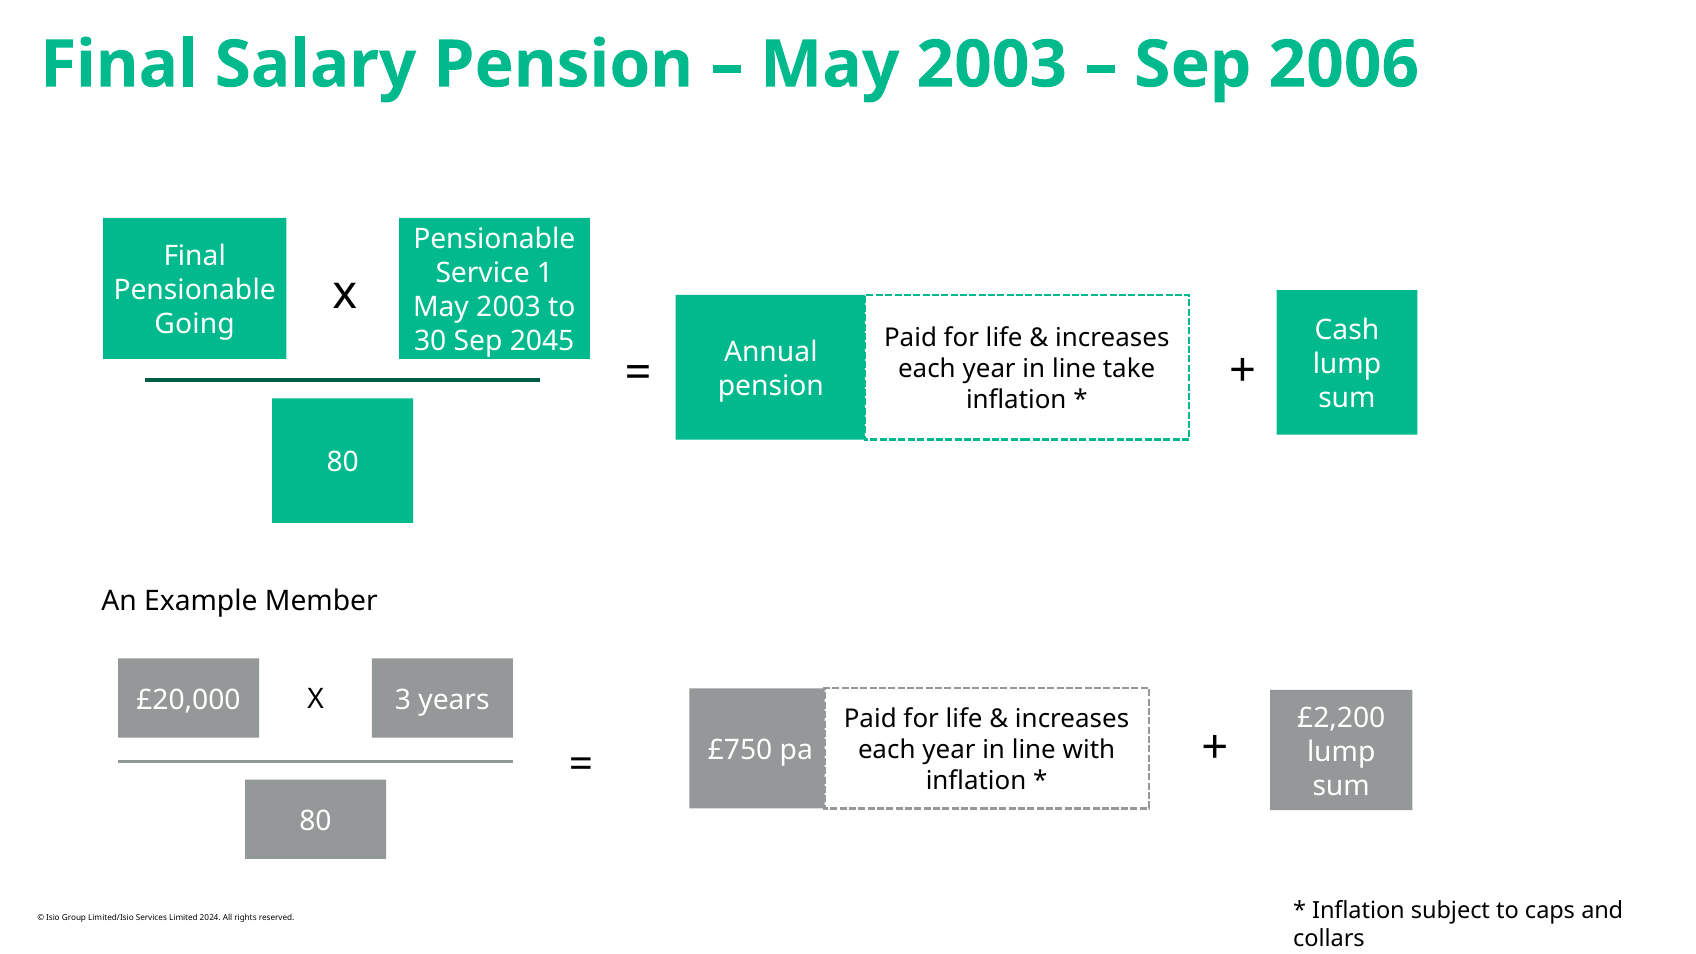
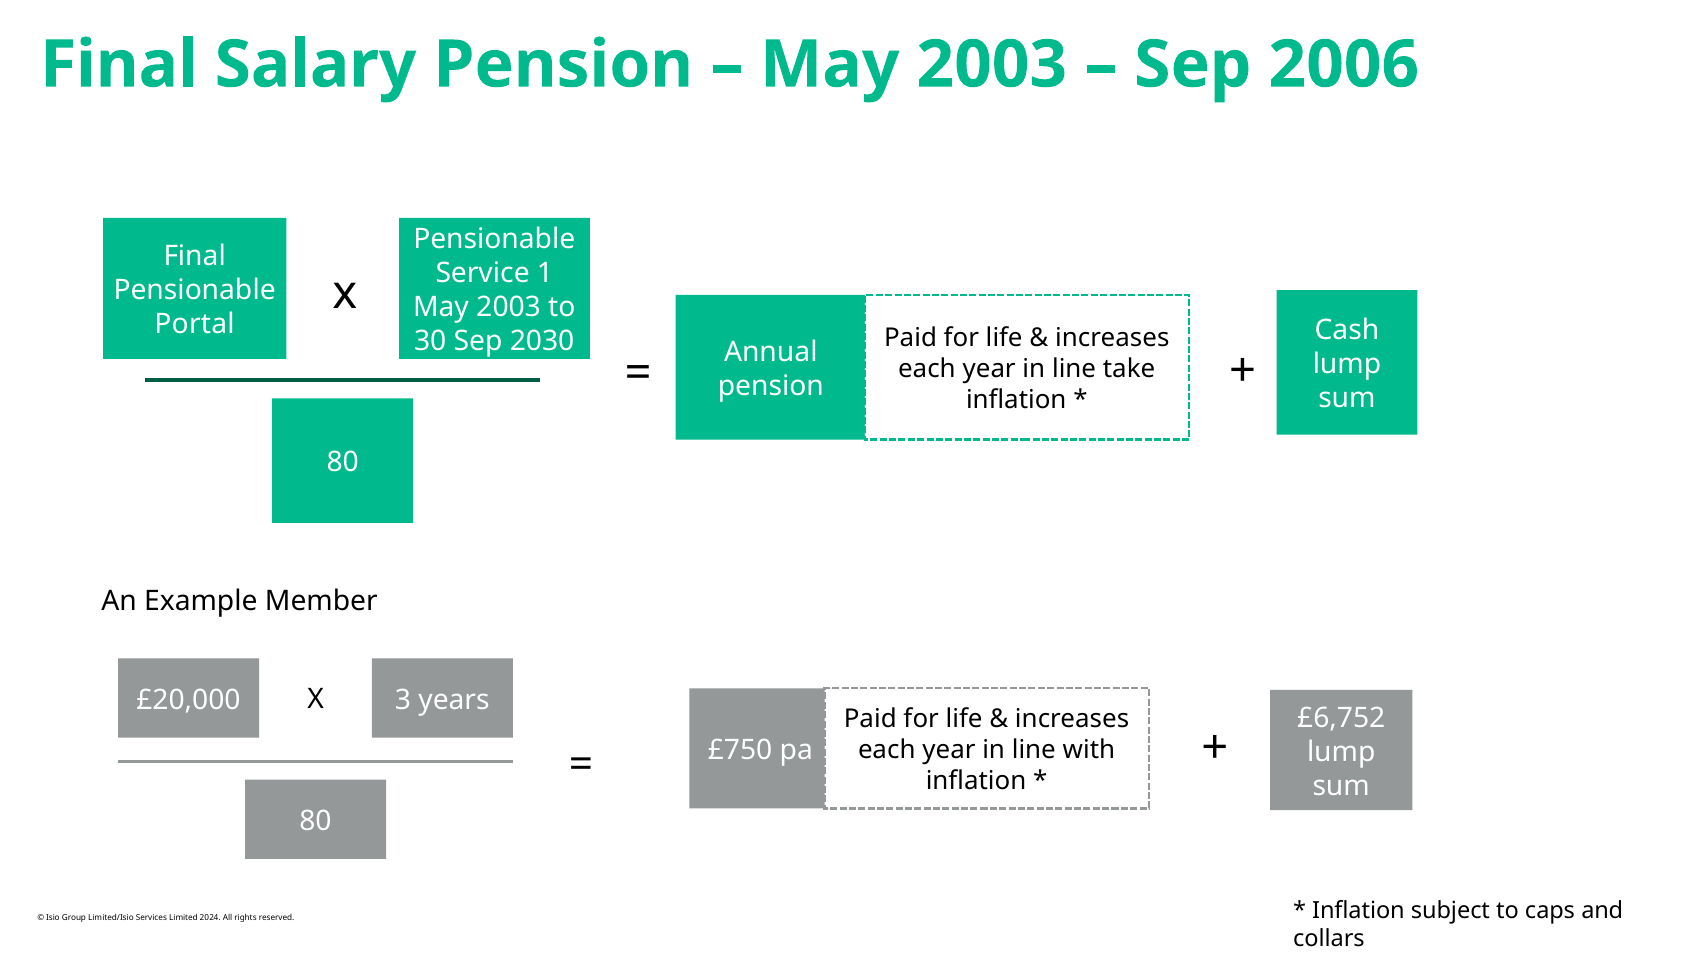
Going: Going -> Portal (195, 324)
2045: 2045 -> 2030 (542, 341)
£2,200: £2,200 -> £6,752 (1341, 718)
